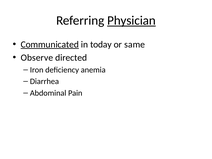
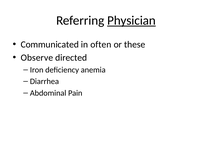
Communicated underline: present -> none (50, 44)
today: today -> often (101, 44)
same: same -> these (135, 44)
